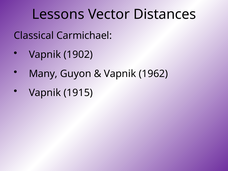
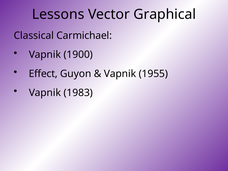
Distances: Distances -> Graphical (165, 14)
1902: 1902 -> 1900 (78, 55)
Many: Many -> Effect (43, 74)
1962: 1962 -> 1955 (153, 74)
1915: 1915 -> 1983 (78, 93)
